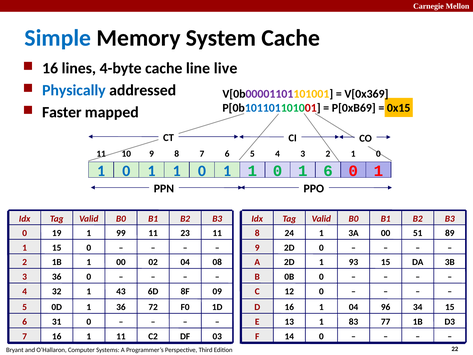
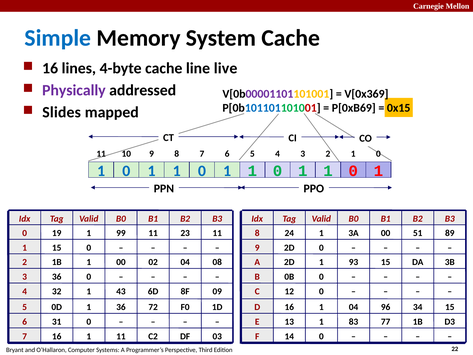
Physically colour: blue -> purple (74, 90)
Faster: Faster -> Slides (62, 112)
0 1 6: 6 -> 1 (328, 171)
